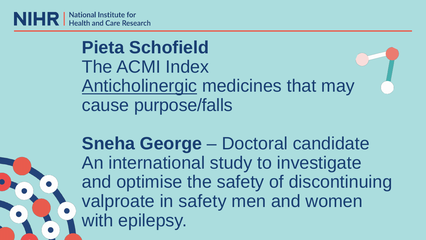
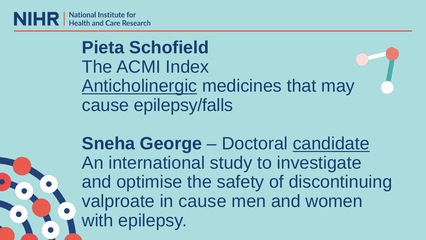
purpose/falls: purpose/falls -> epilepsy/falls (183, 105)
candidate underline: none -> present (331, 144)
in safety: safety -> cause (203, 201)
